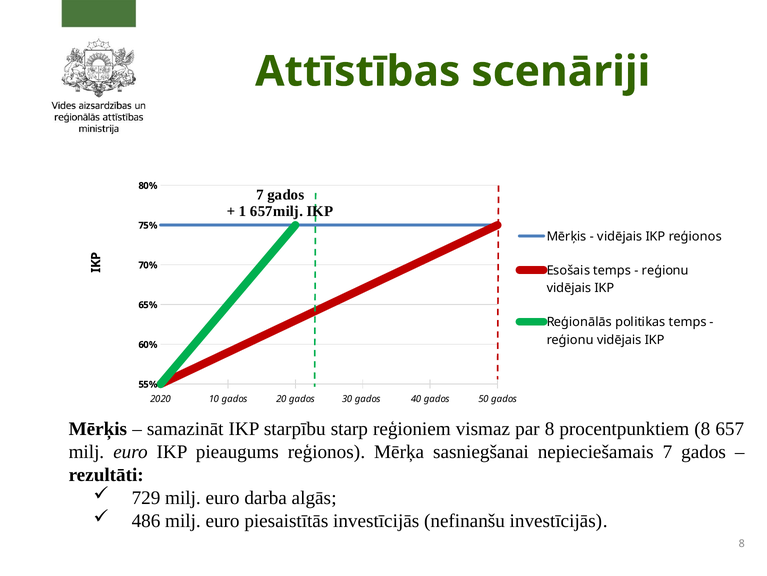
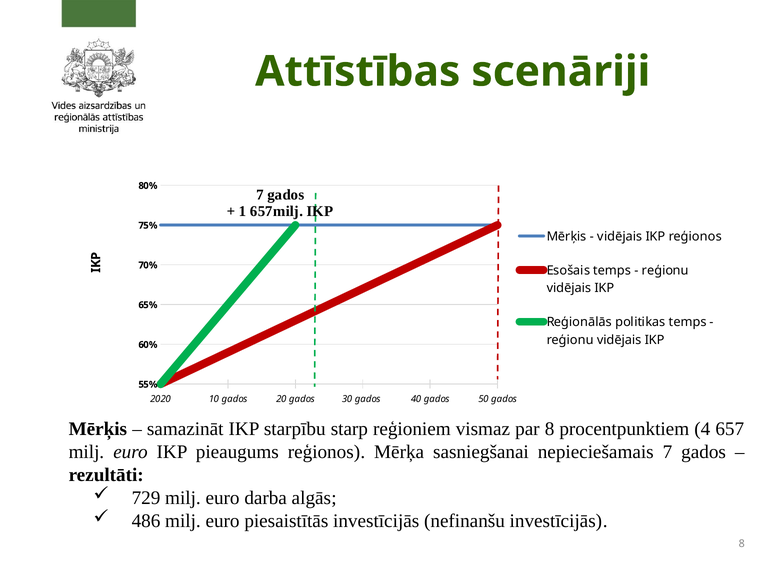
procentpunktiem 8: 8 -> 4 (702, 428)
